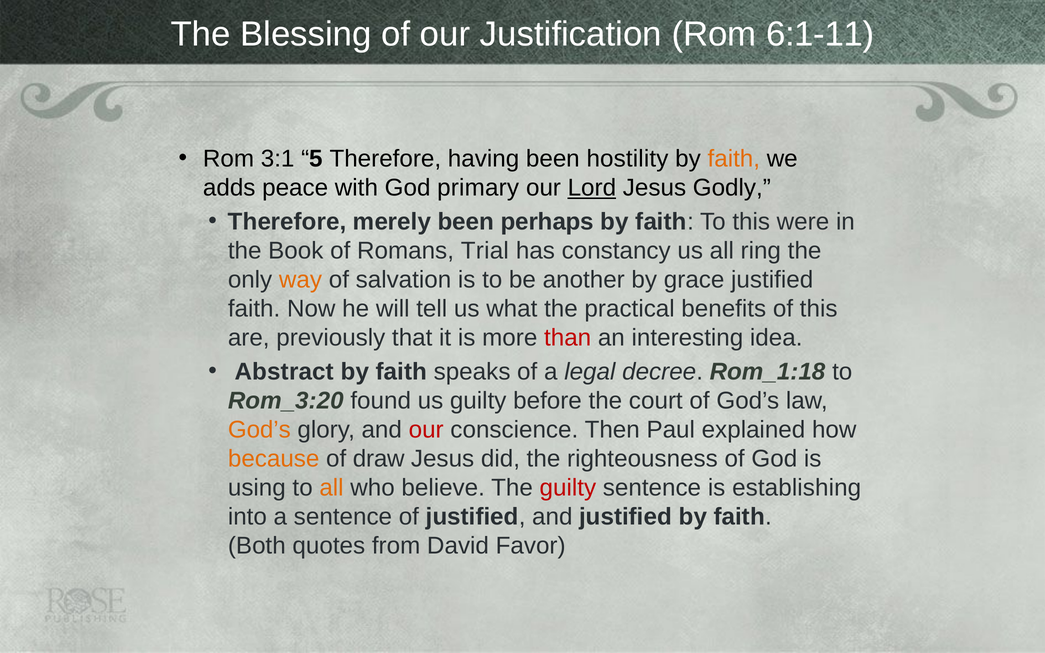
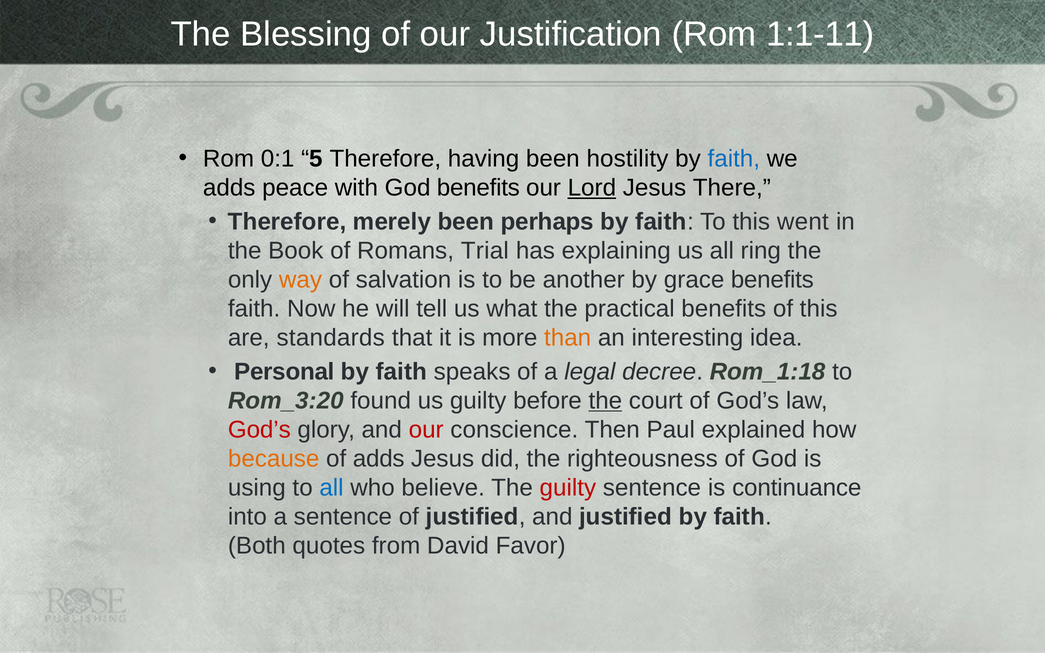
6:1-11: 6:1-11 -> 1:1-11 (820, 34)
3:1: 3:1 -> 0:1 (278, 159)
faith colour: orange -> blue (734, 159)
God primary: primary -> benefits (478, 188)
Godly: Godly -> There (732, 188)
were: were -> went (803, 222)
constancy: constancy -> explaining (616, 251)
grace justified: justified -> benefits (772, 280)
previously: previously -> standards (331, 338)
than colour: red -> orange (568, 338)
Abstract: Abstract -> Personal (284, 372)
the underline: none -> present (605, 401)
God’s colour: orange -> red (259, 430)
of draw: draw -> adds (379, 459)
all colour: orange -> blue (332, 488)
establishing: establishing -> continuance (797, 488)
